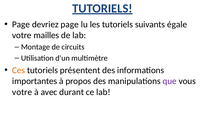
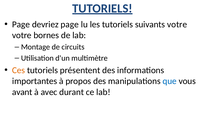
suivants égale: égale -> votre (177, 24)
mailles: mailles -> bornes (46, 35)
que colour: purple -> blue (170, 81)
votre: votre -> avant (22, 92)
